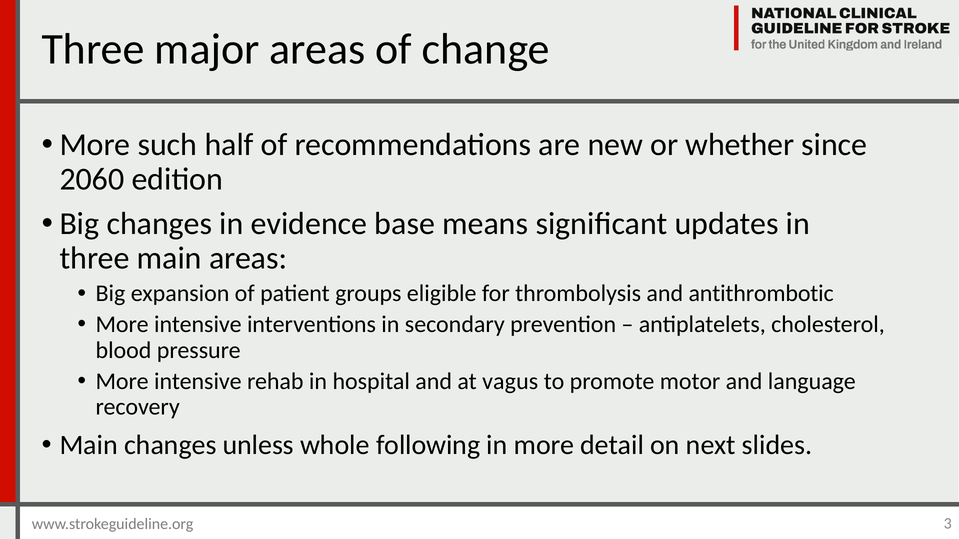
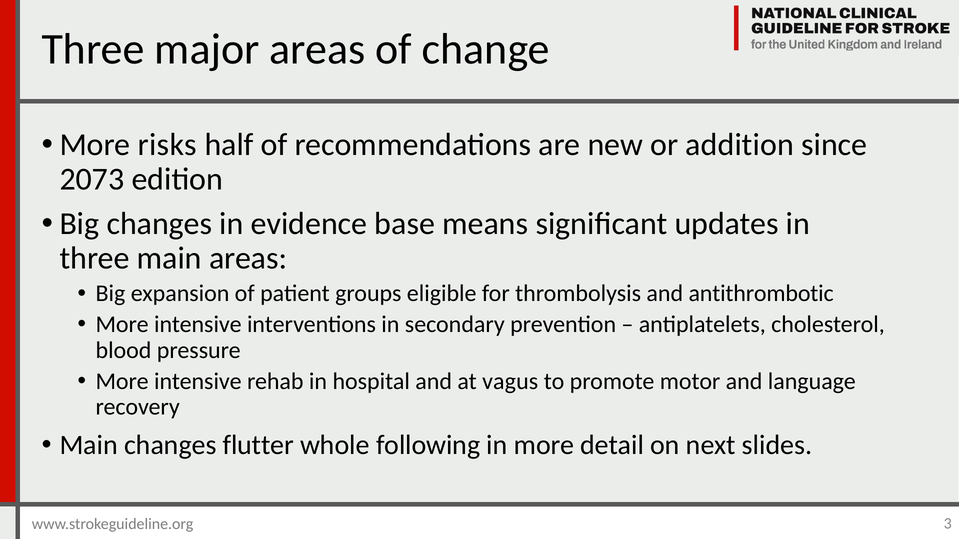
such: such -> risks (167, 145)
whether: whether -> addition (740, 145)
2060: 2060 -> 2073 (92, 179)
unless: unless -> flutter (258, 445)
